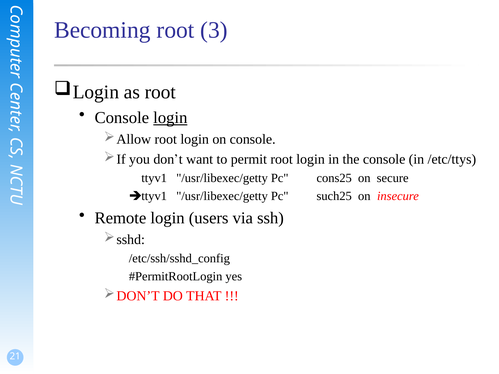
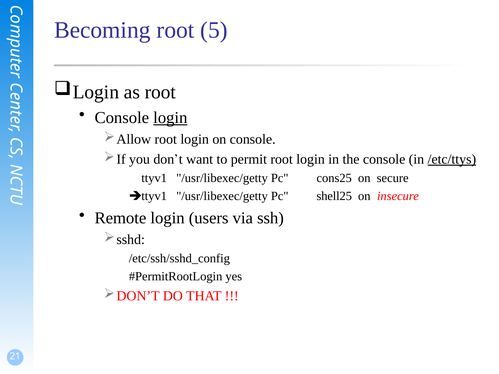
3: 3 -> 5 (214, 30)
/etc/ttys underline: none -> present (452, 159)
such25: such25 -> shell25 (334, 196)
